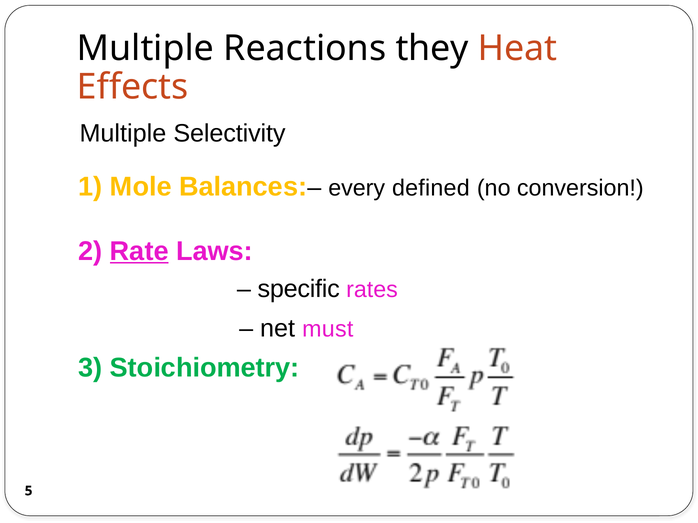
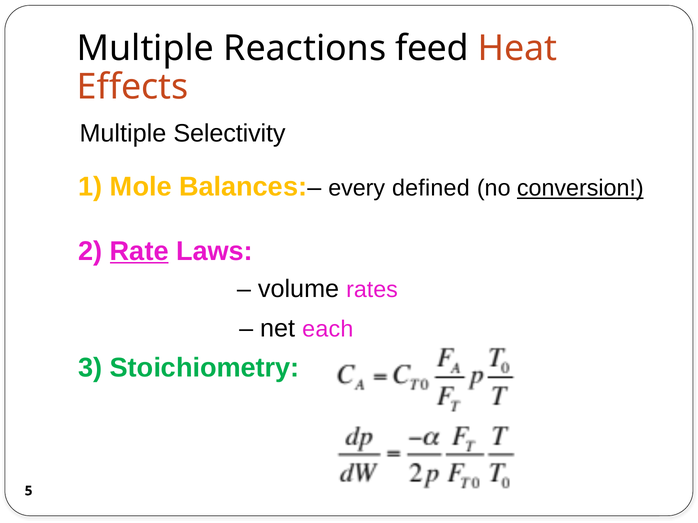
they: they -> feed (432, 48)
conversion underline: none -> present (580, 188)
specific: specific -> volume (299, 289)
must: must -> each (328, 330)
